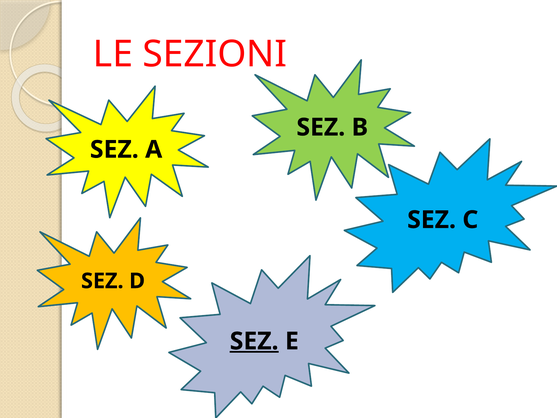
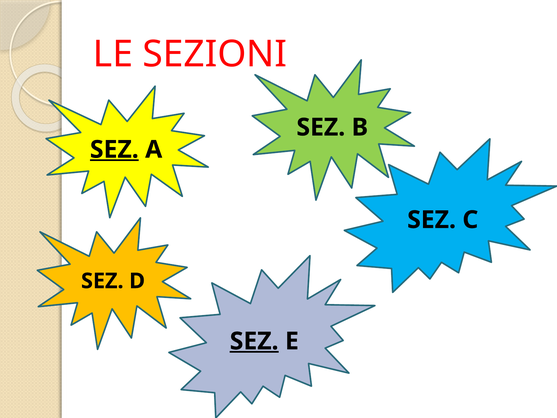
SEZ underline: none -> present (114, 149)
